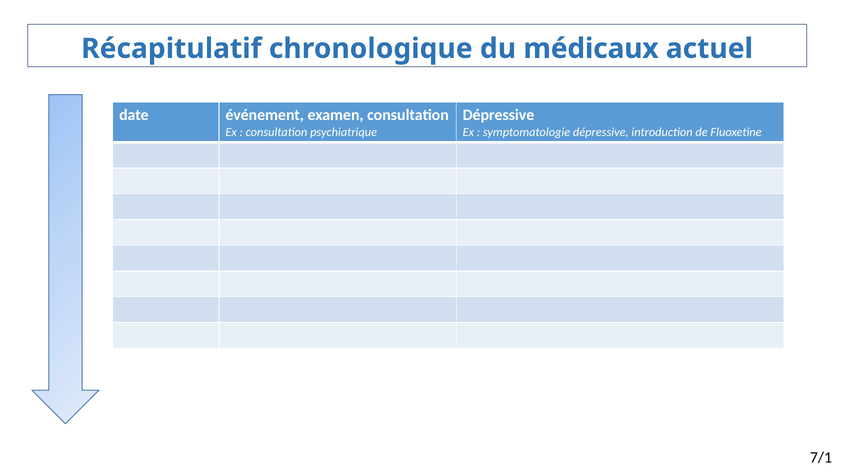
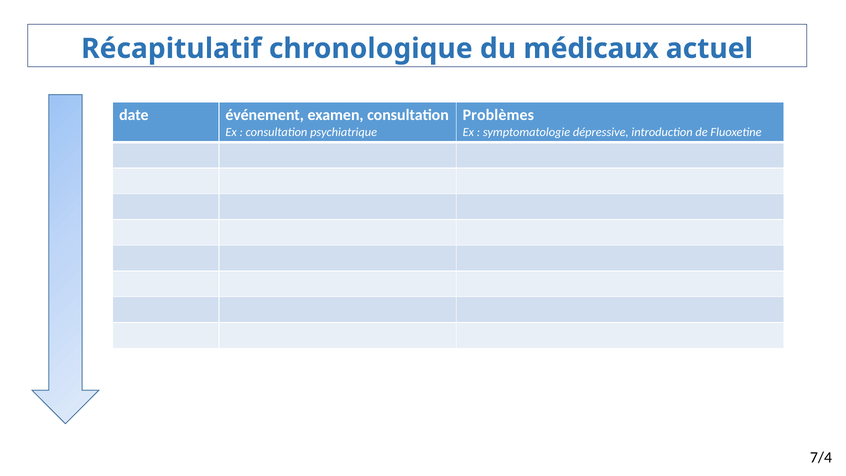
Dépressive: Dépressive -> Problèmes (498, 115)
7/1: 7/1 -> 7/4 (821, 457)
